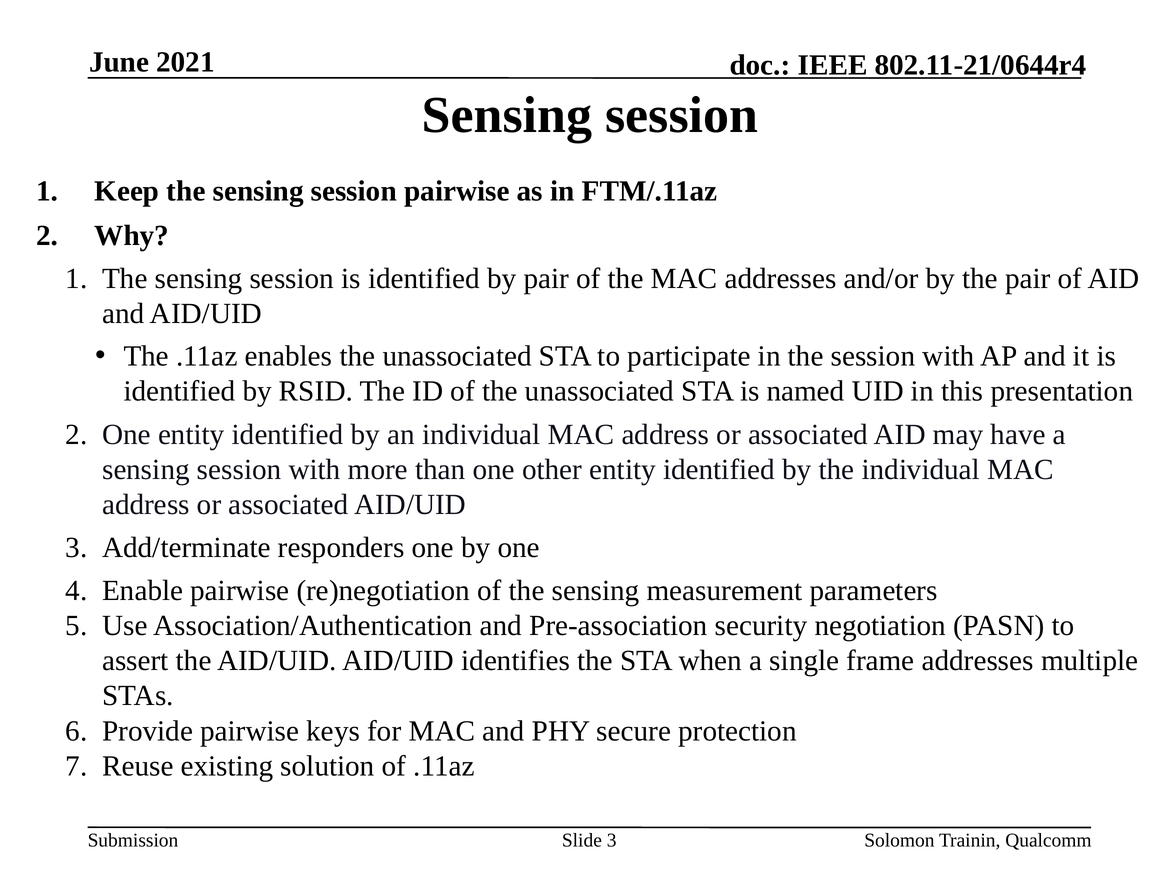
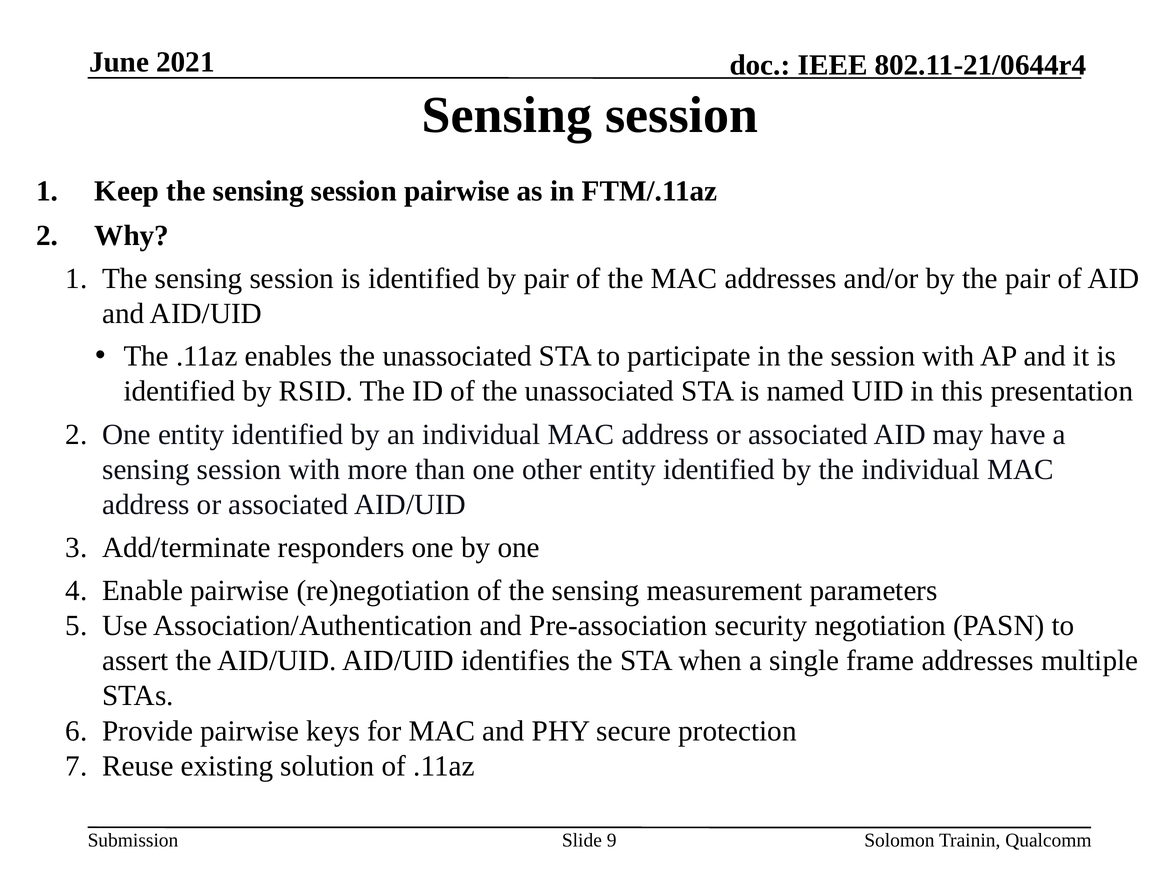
Slide 3: 3 -> 9 (612, 841)
